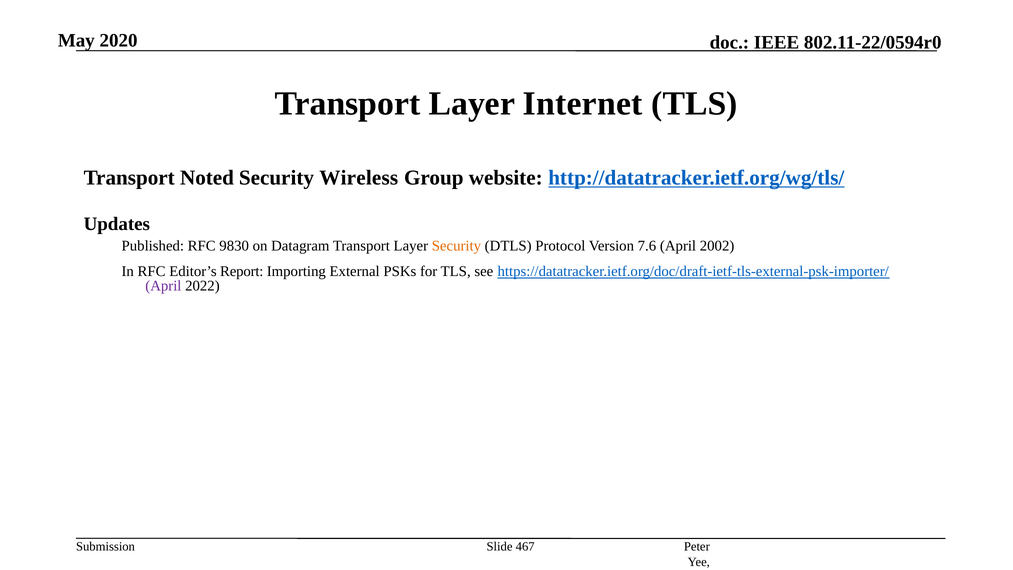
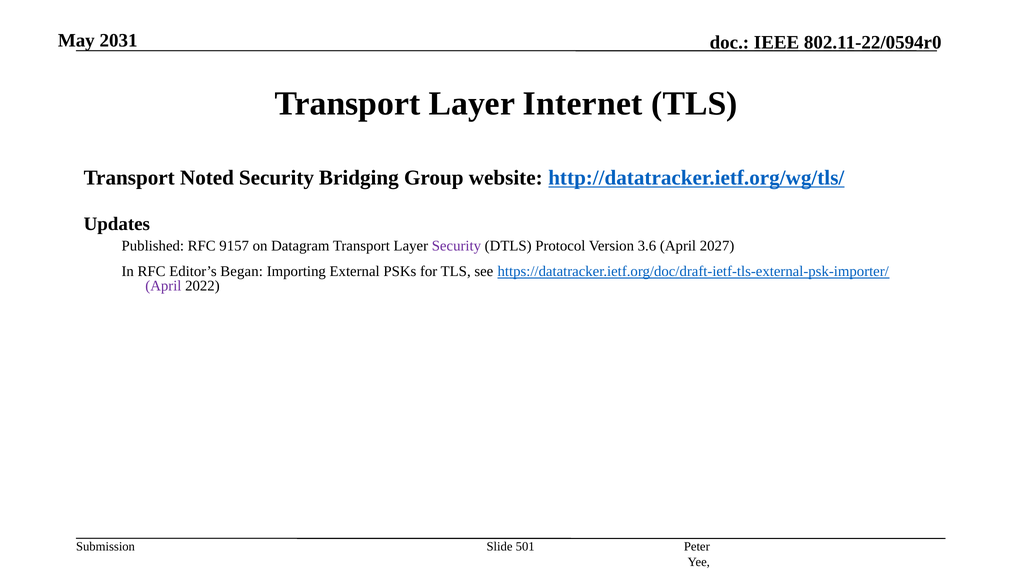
2020: 2020 -> 2031 (119, 41)
Wireless: Wireless -> Bridging (359, 178)
9830: 9830 -> 9157 (234, 246)
Security colour: orange -> purple (456, 246)
7.6: 7.6 -> 3.6 (647, 246)
2002: 2002 -> 2027 (717, 246)
Report: Report -> Began (242, 271)
467: 467 -> 501 (525, 546)
